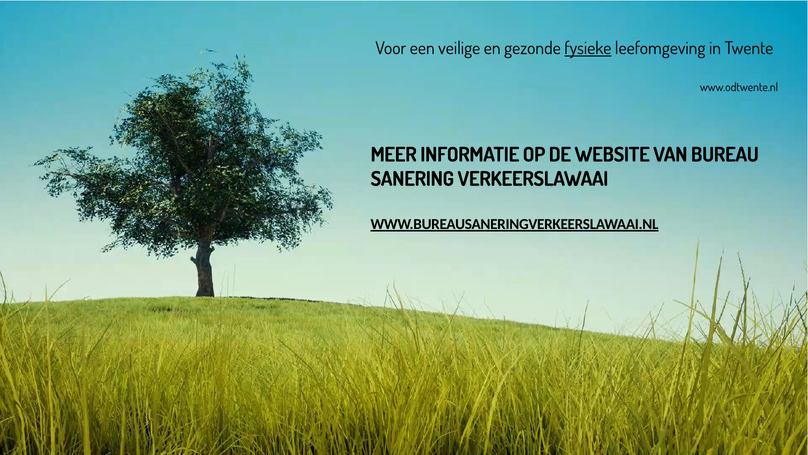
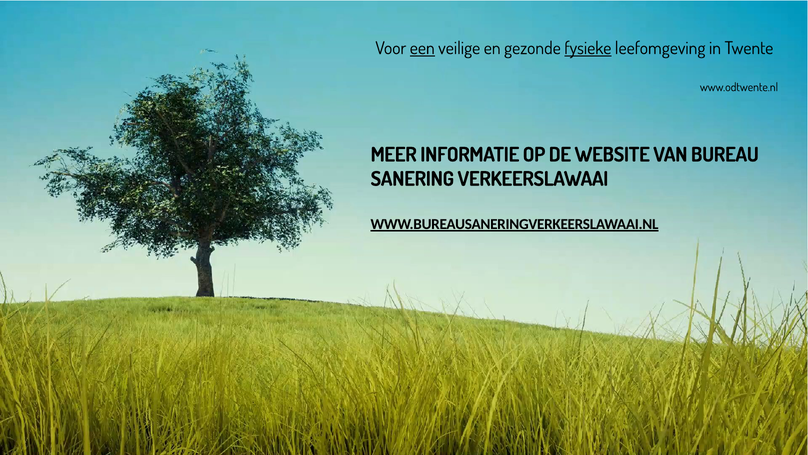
een underline: none -> present (422, 48)
